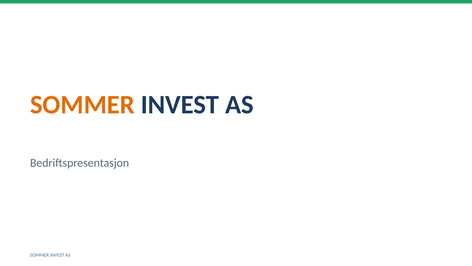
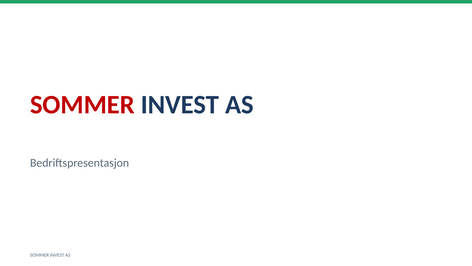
SOMMER colour: orange -> red (82, 105)
